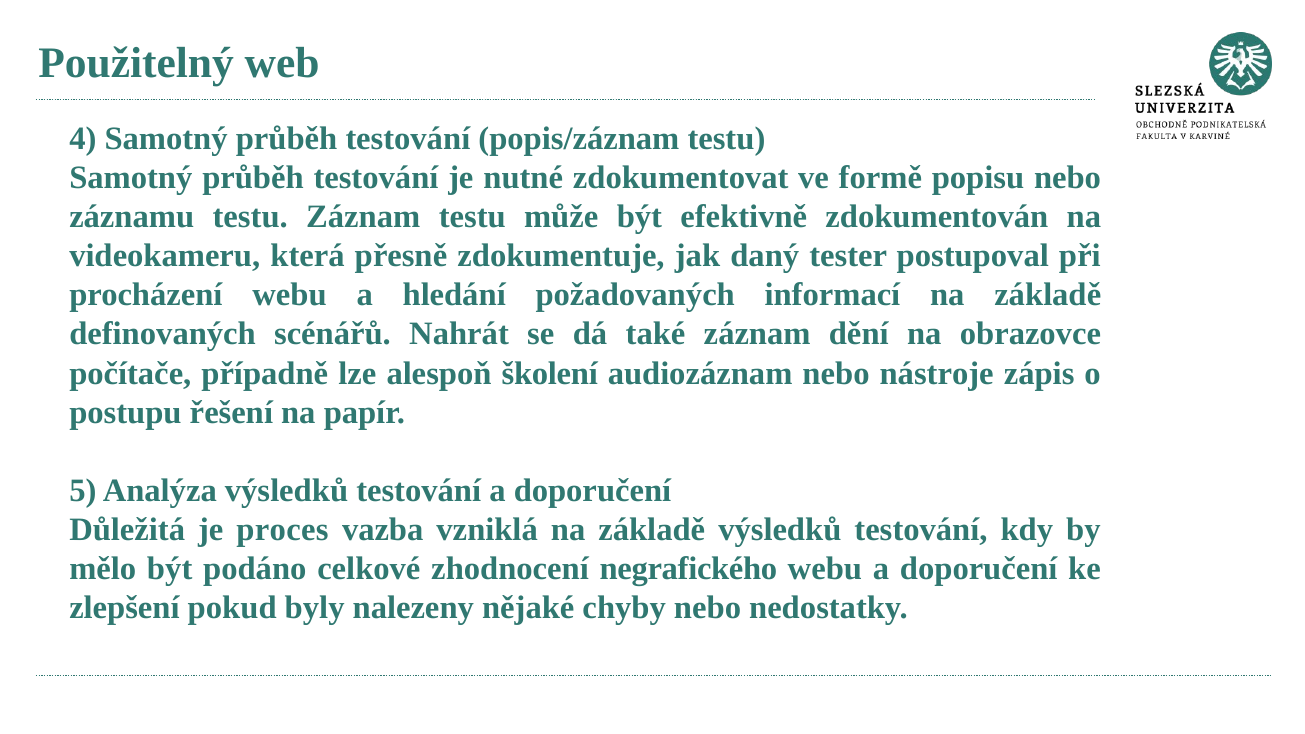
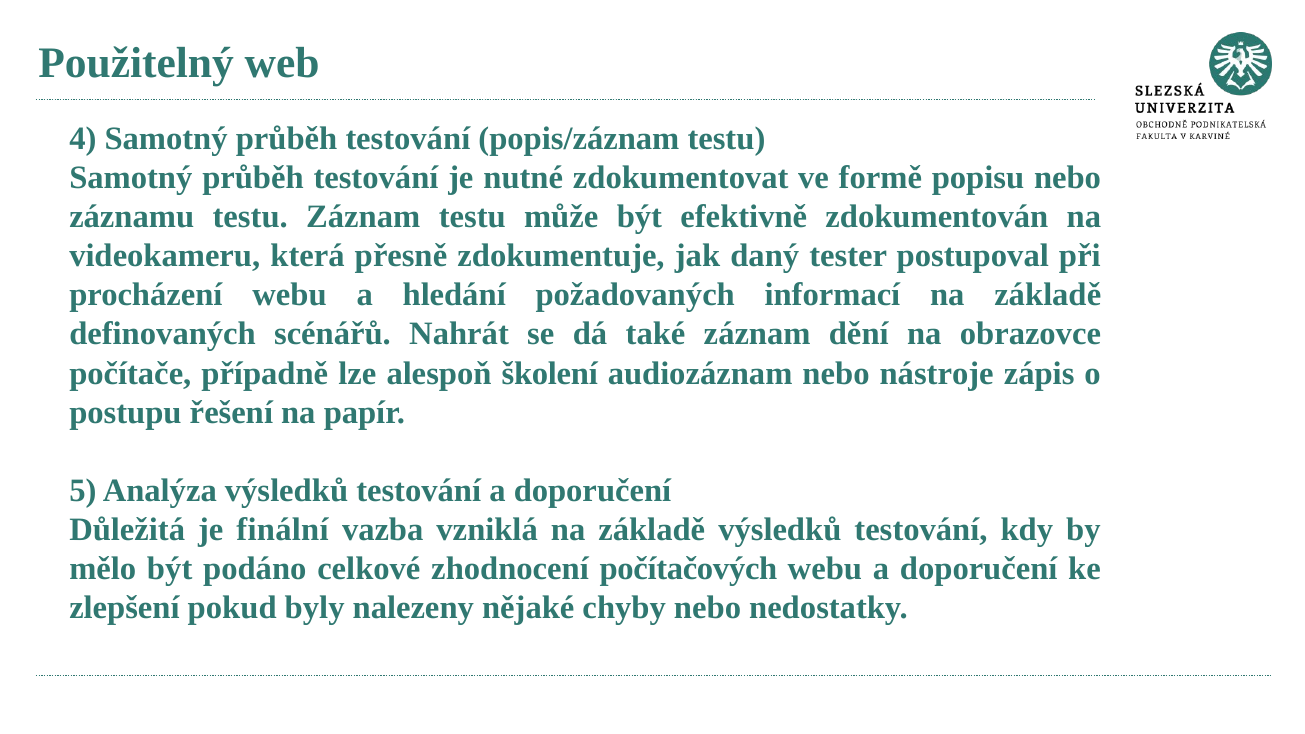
proces: proces -> finální (283, 530)
negrafického: negrafického -> počítačových (688, 569)
